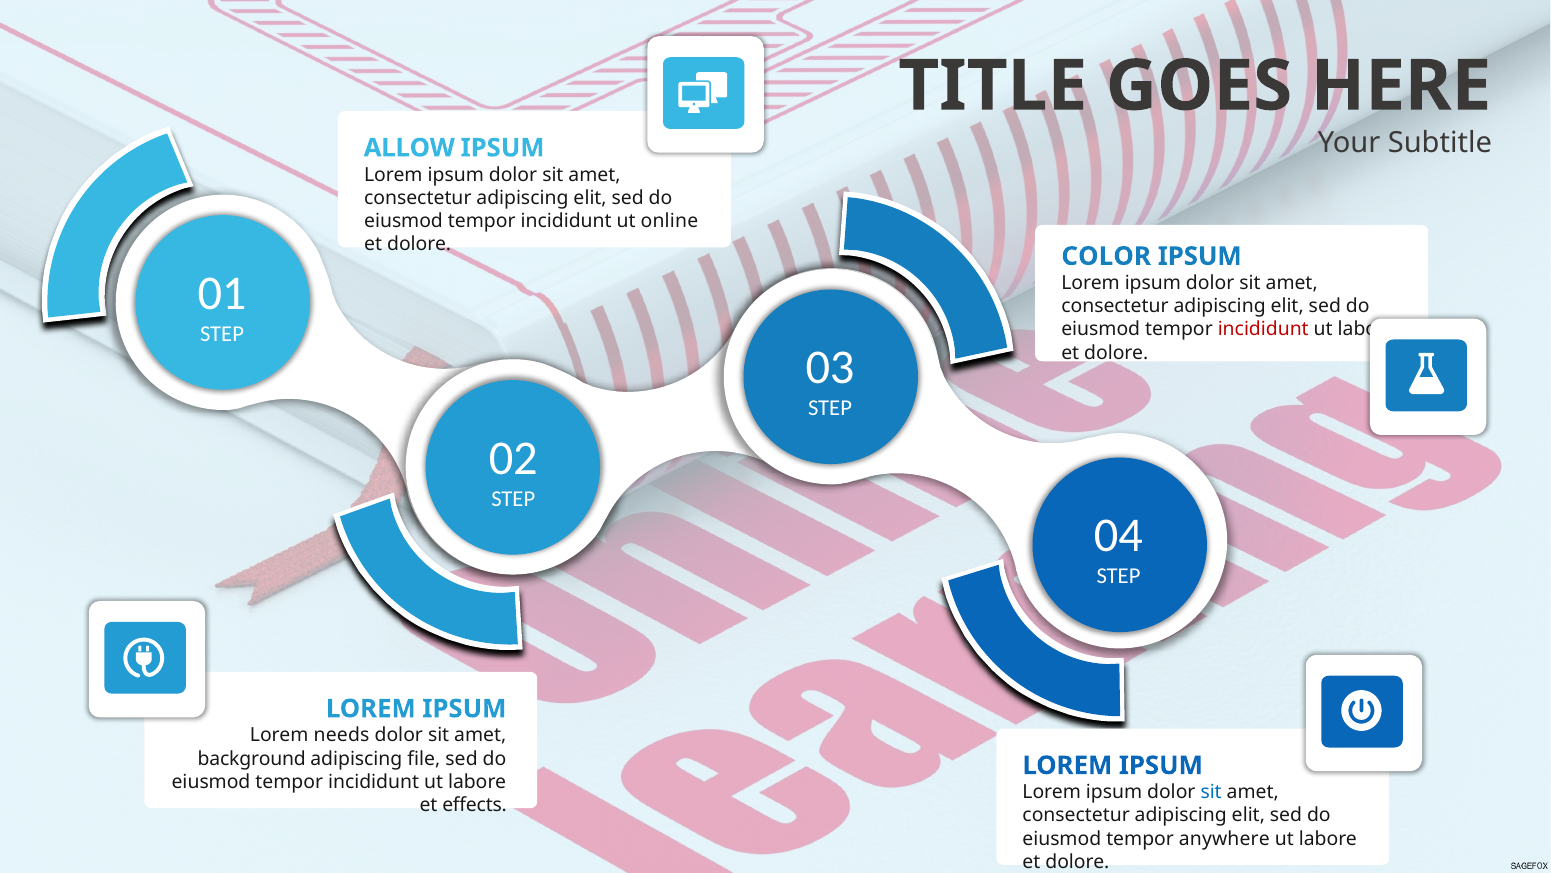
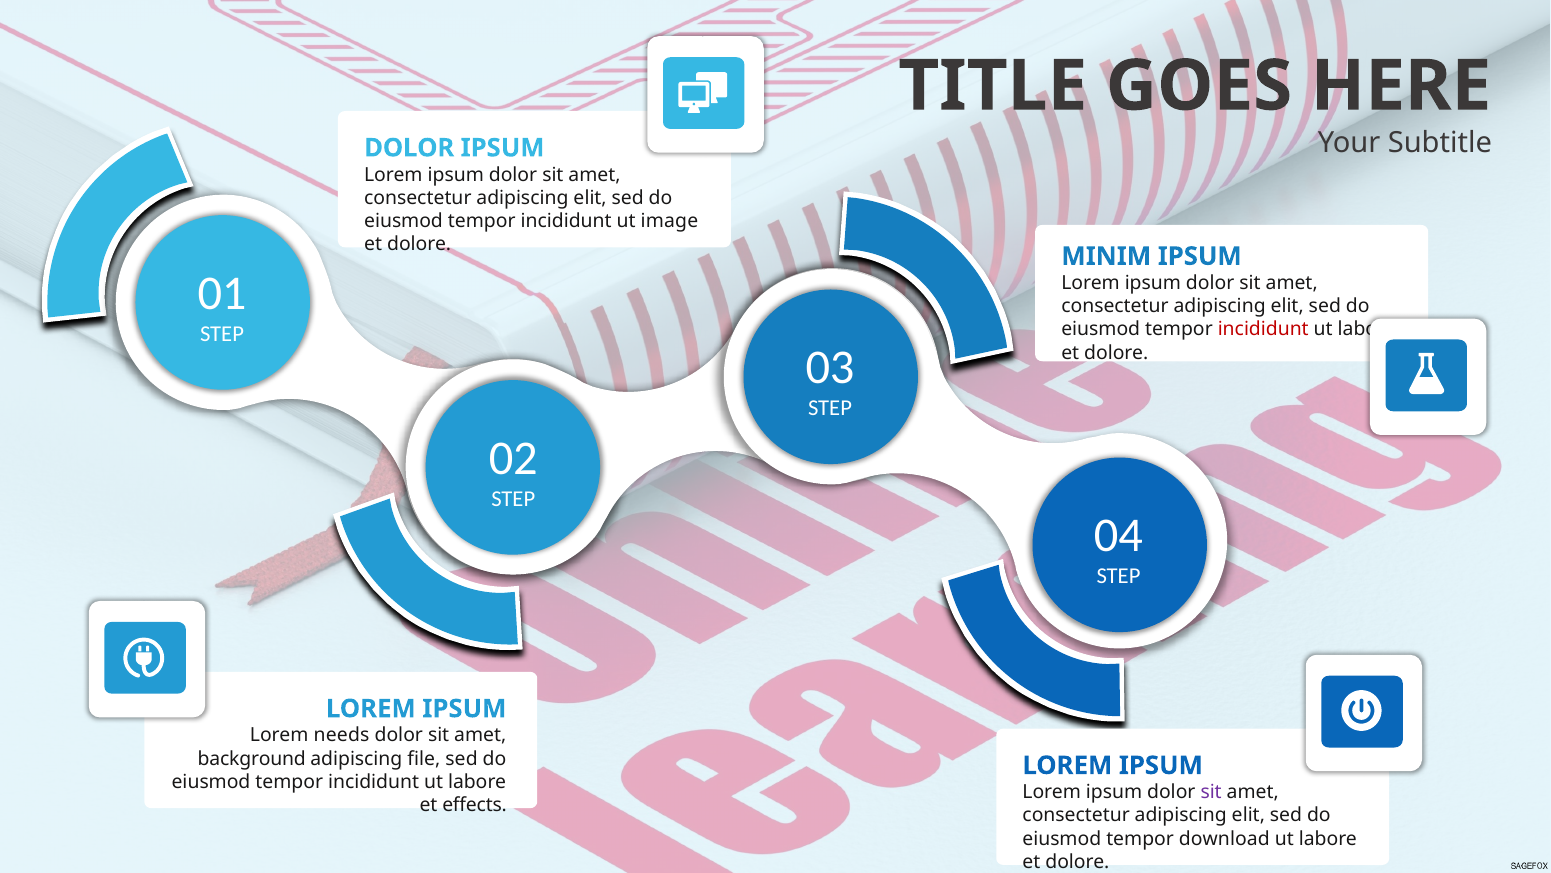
ALLOW: ALLOW -> DOLOR (409, 148)
online: online -> image (669, 221)
COLOR: COLOR -> MINIM (1106, 256)
sit colour: blue -> purple (1211, 792)
anywhere: anywhere -> download (1224, 838)
